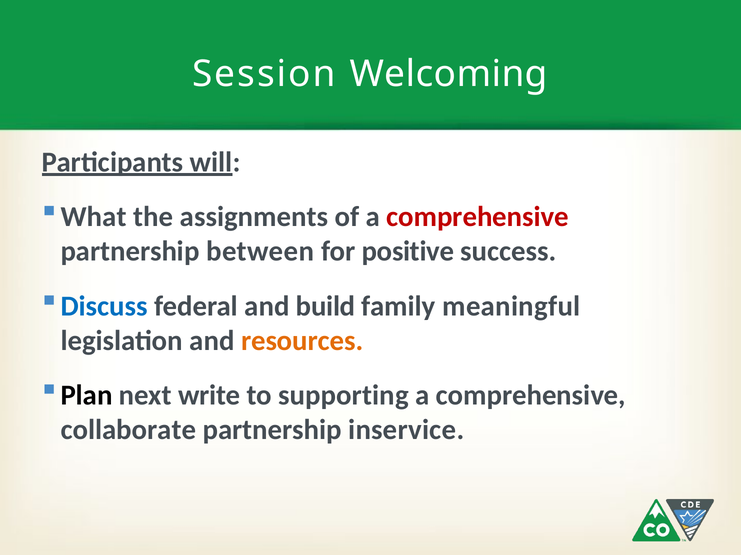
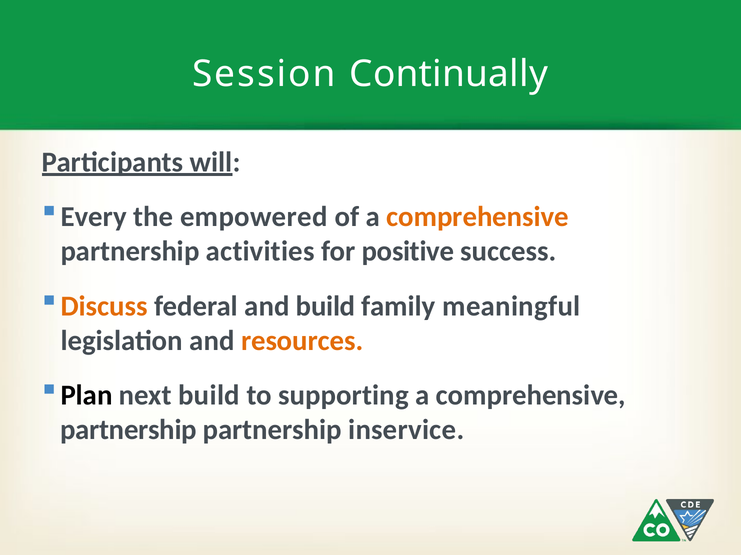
Welcoming: Welcoming -> Continually (449, 74)
What: What -> Every (94, 217)
assignments: assignments -> empowered (254, 217)
comprehensive colour: red -> orange (478, 217)
between: between -> activities (260, 252)
Discuss colour: blue -> orange (104, 307)
next write: write -> build (209, 396)
collaborate: collaborate -> partnership (128, 431)
